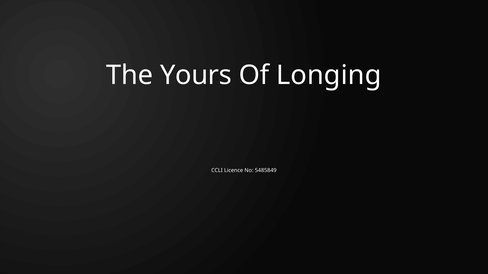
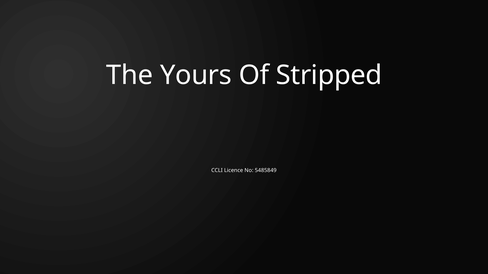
Longing: Longing -> Stripped (329, 75)
